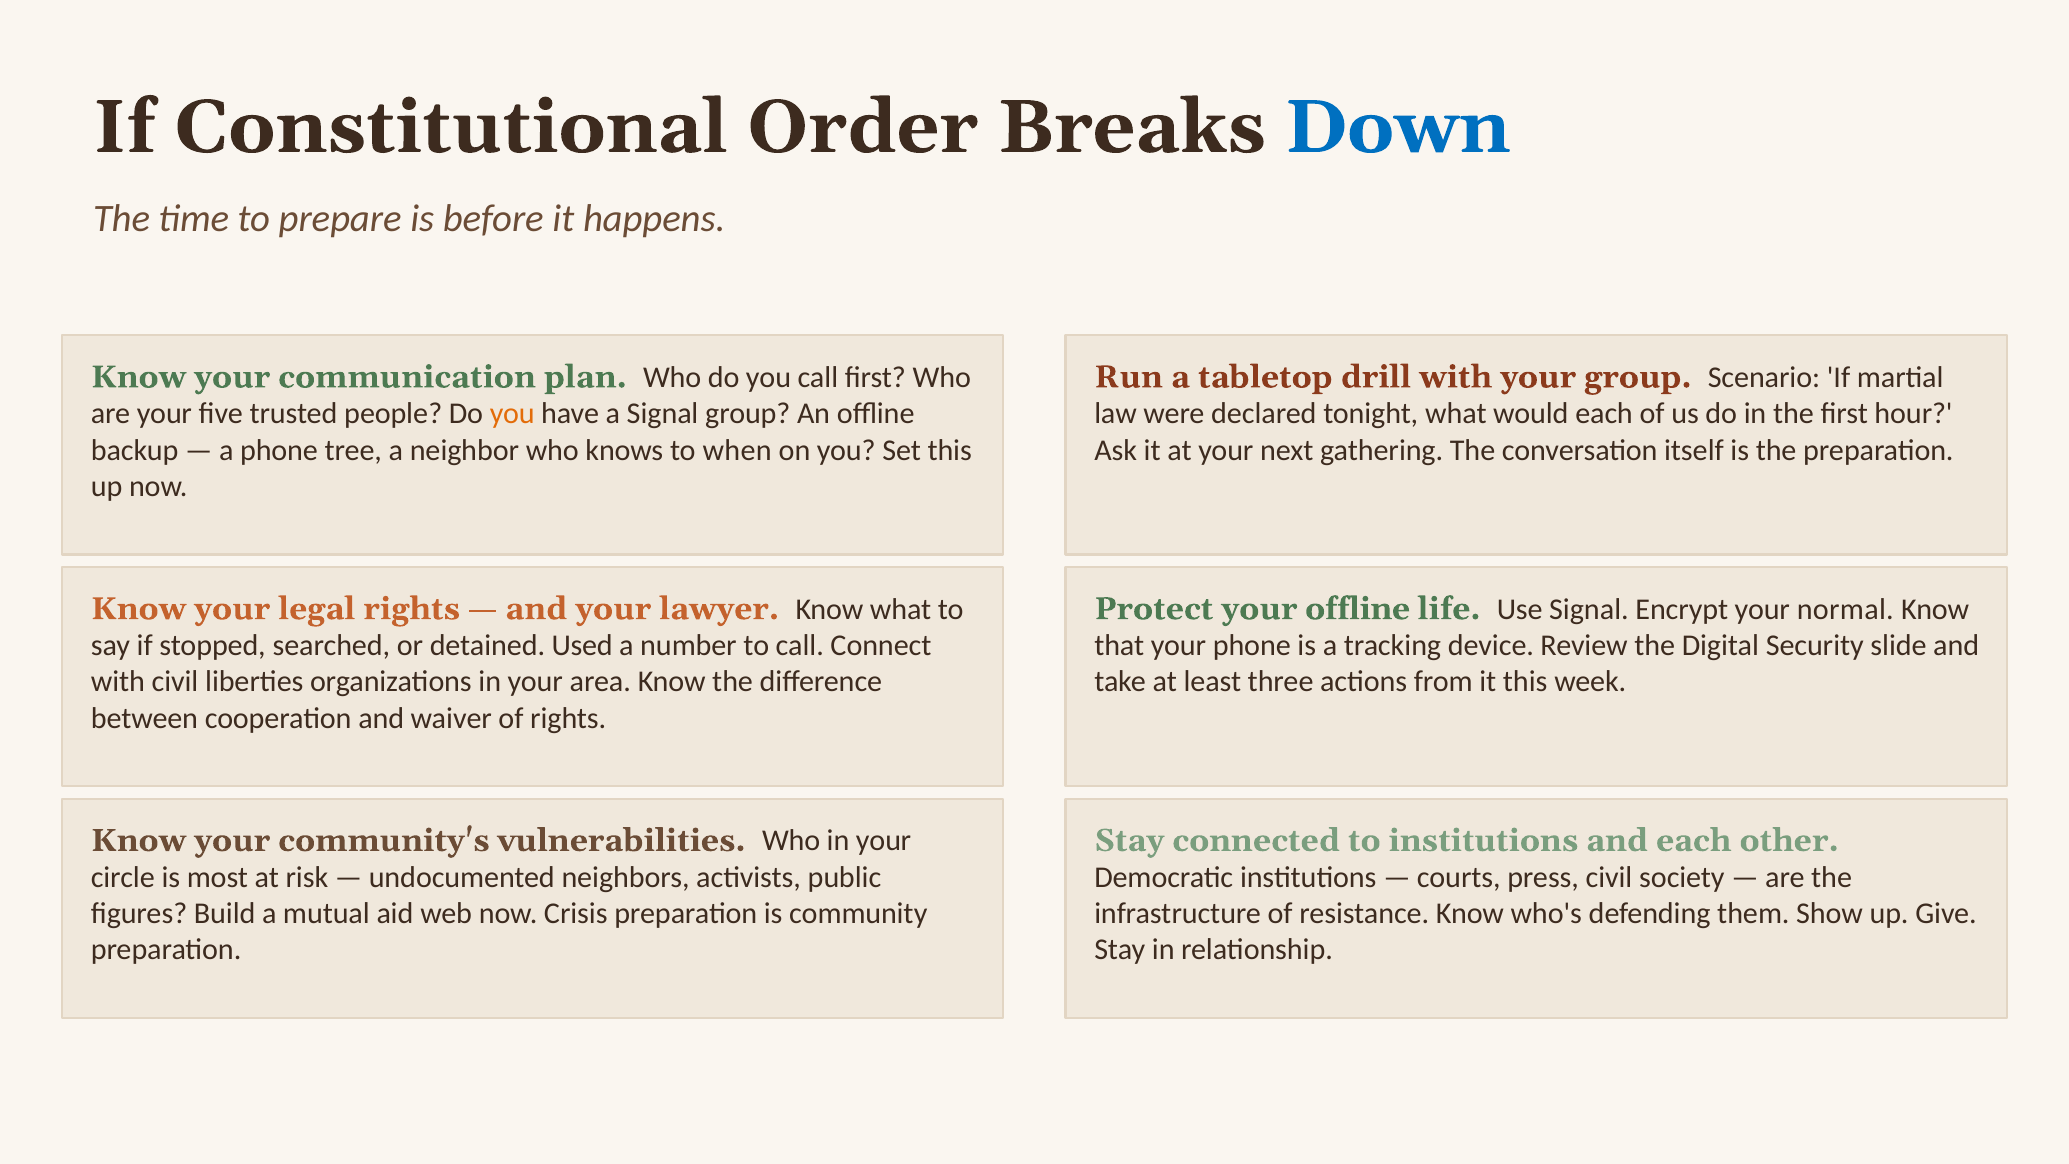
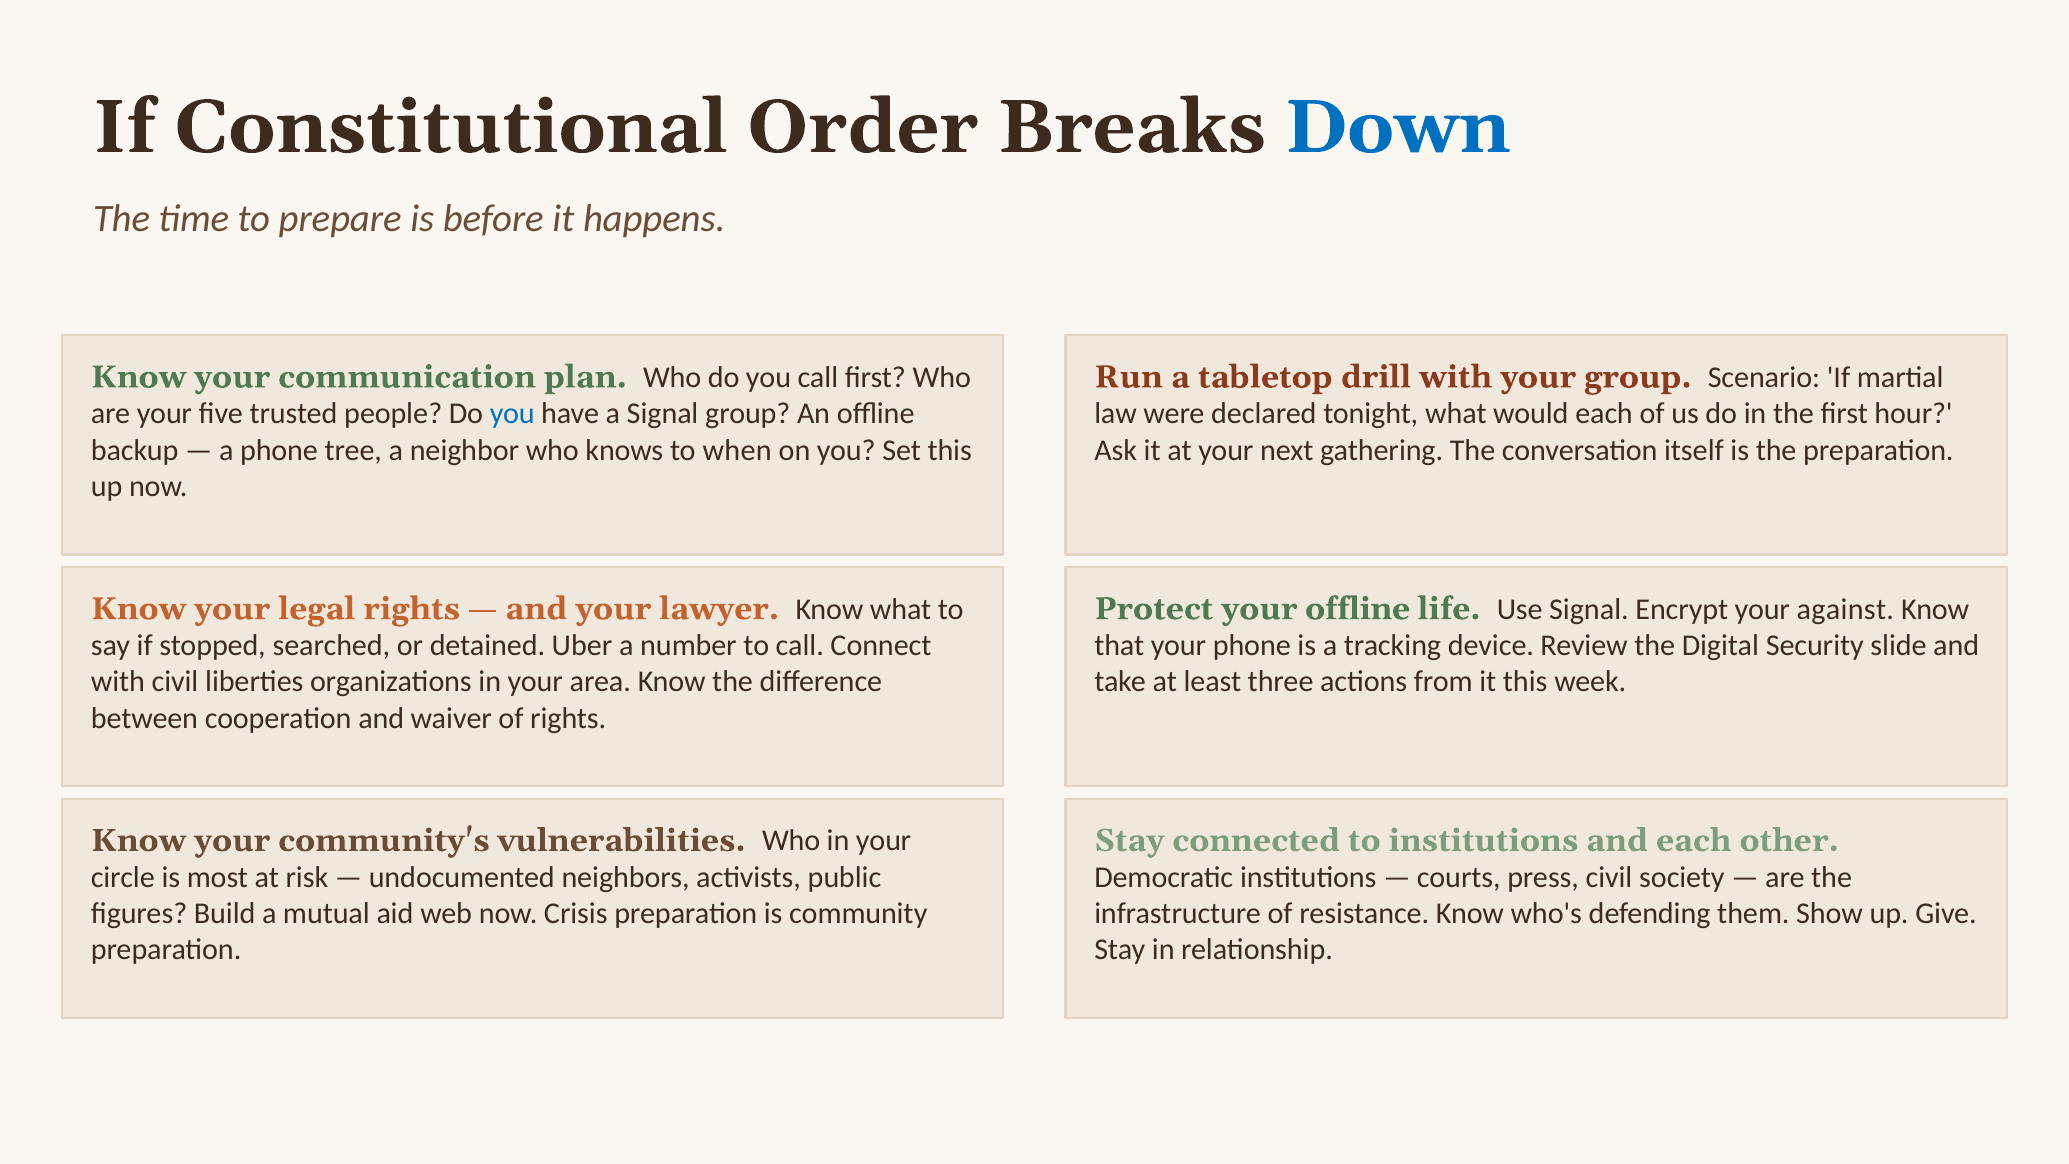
you colour: orange -> blue (512, 414)
normal: normal -> against (1845, 609)
Used: Used -> Uber (582, 646)
